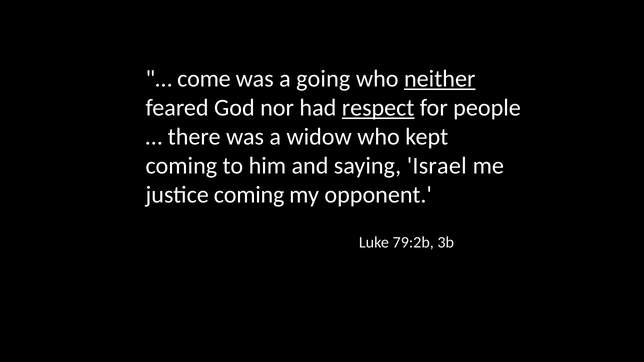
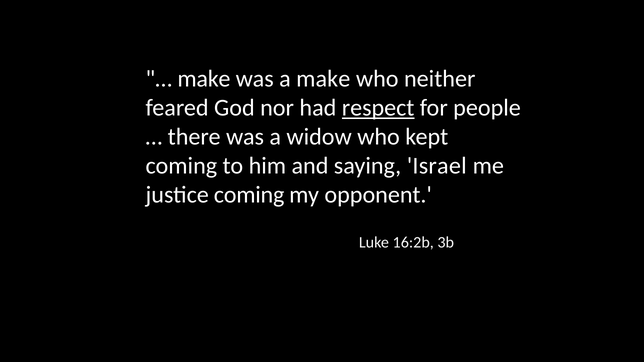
come: come -> make (204, 79)
a going: going -> make (323, 79)
neither underline: present -> none (440, 79)
79:2b: 79:2b -> 16:2b (413, 243)
